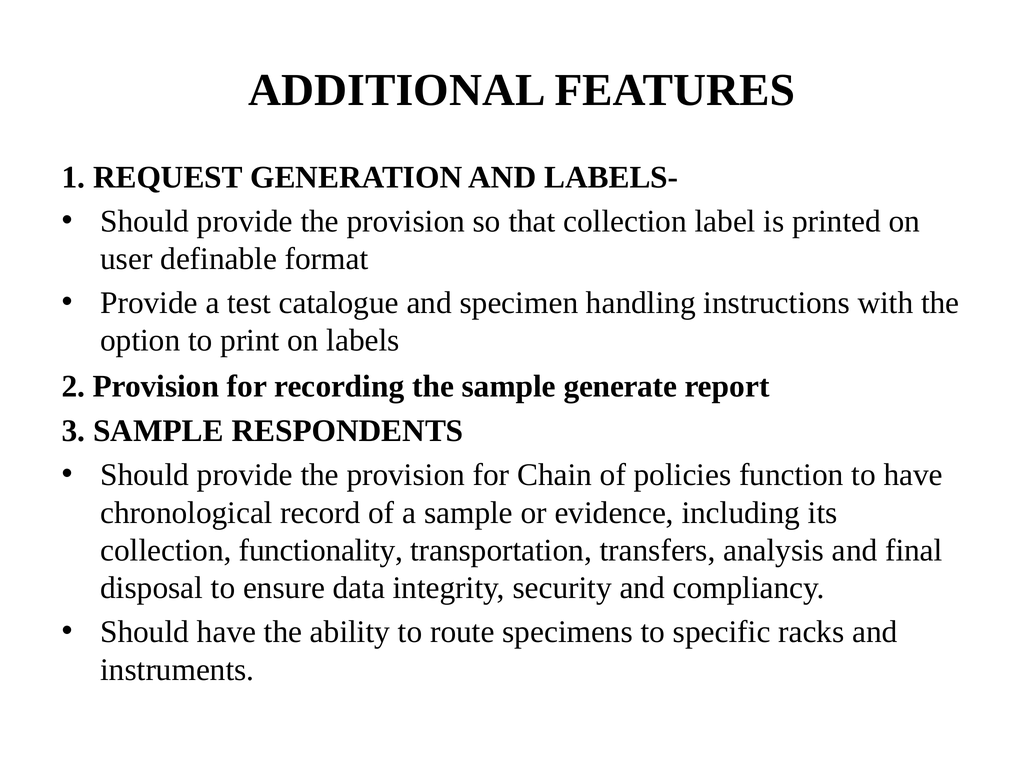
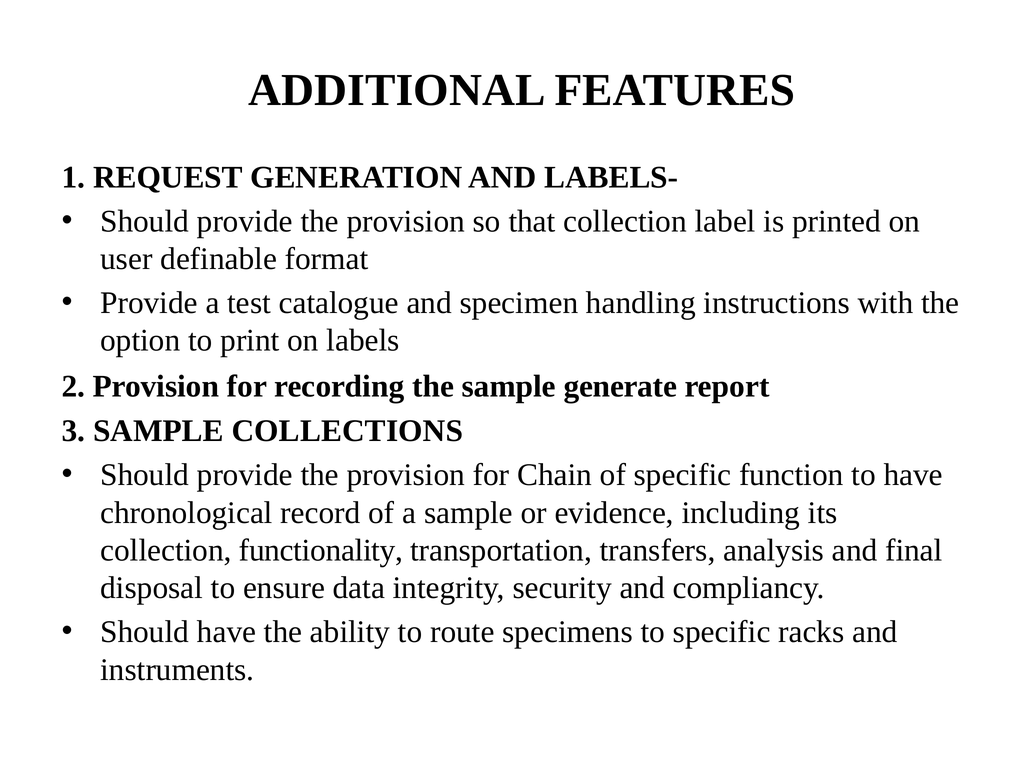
RESPONDENTS: RESPONDENTS -> COLLECTIONS (347, 431)
of policies: policies -> specific (682, 475)
